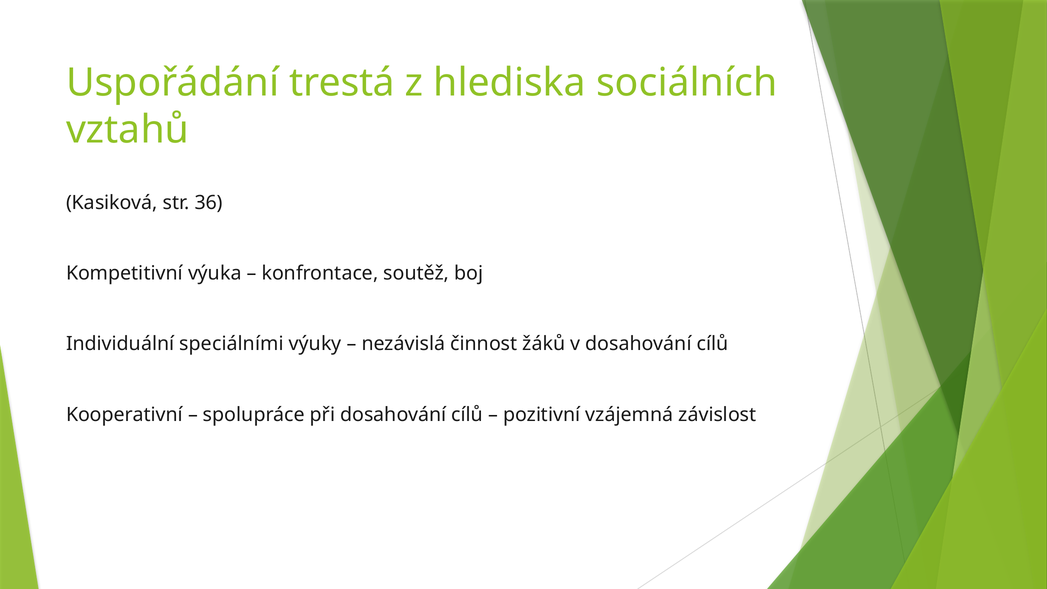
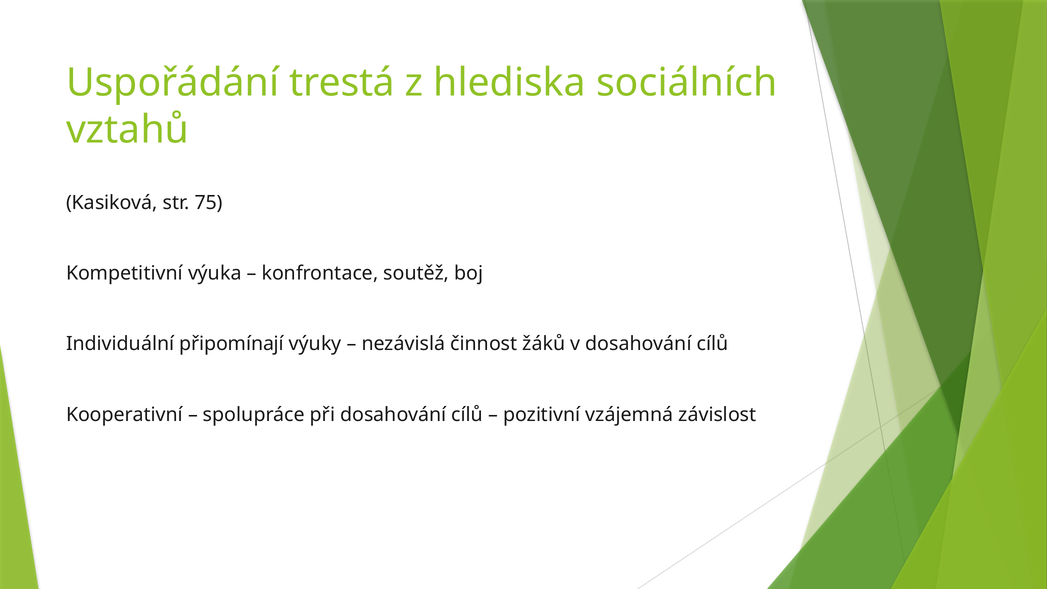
36: 36 -> 75 (209, 203)
speciálními: speciálními -> připomínají (232, 344)
